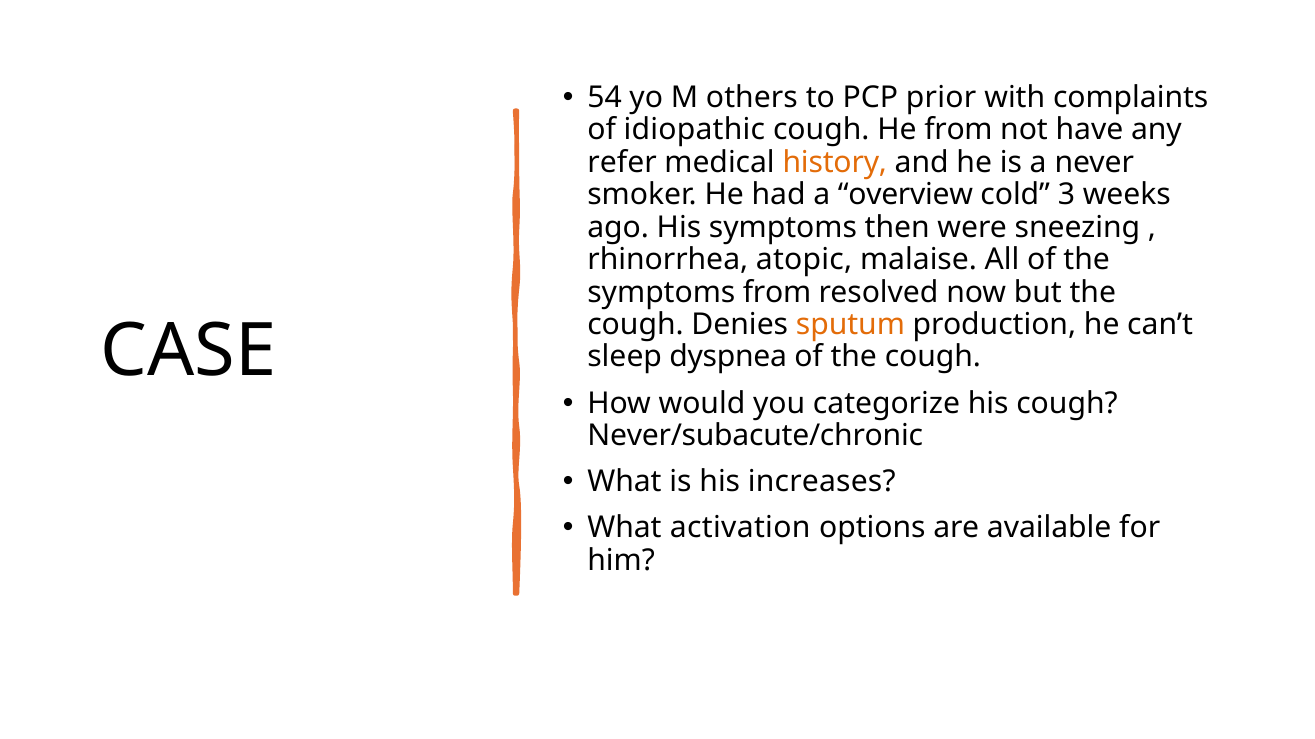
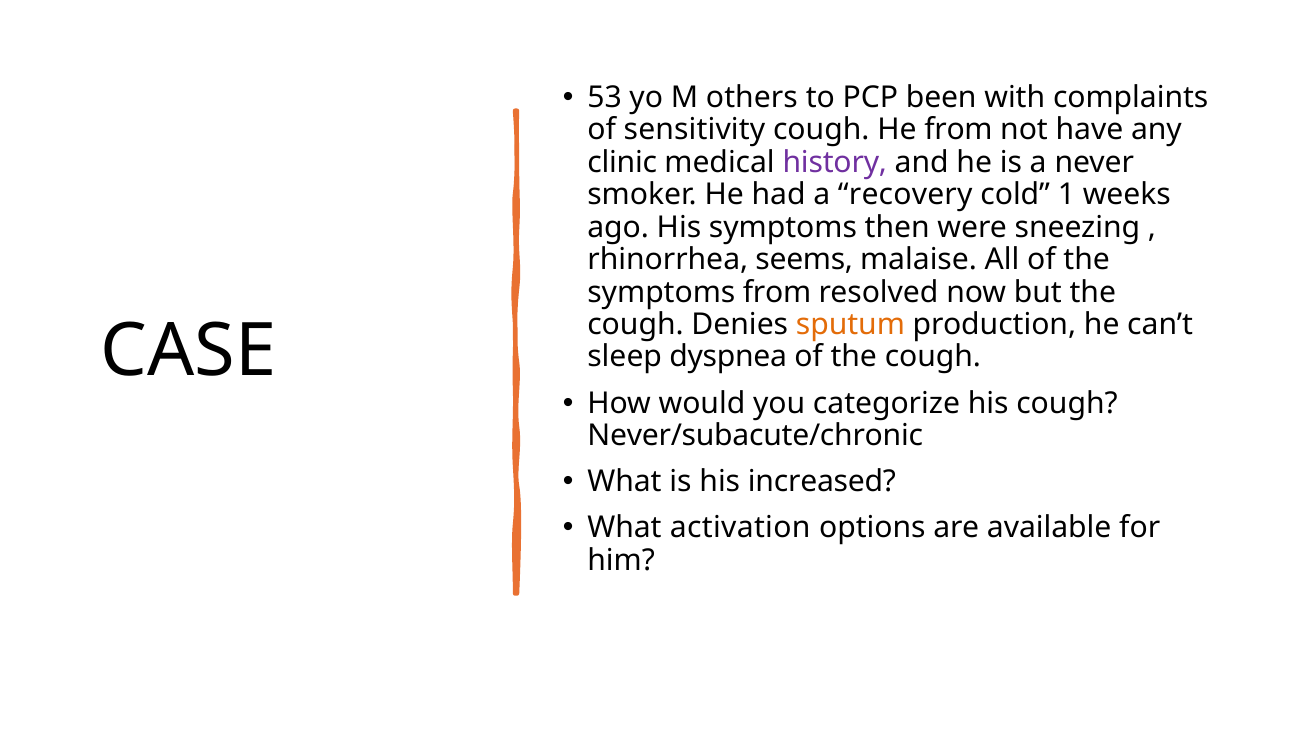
54: 54 -> 53 (605, 97)
prior: prior -> been (941, 97)
idiopathic: idiopathic -> sensitivity (694, 130)
refer: refer -> clinic (622, 162)
history colour: orange -> purple (835, 162)
overview: overview -> recovery (905, 195)
3: 3 -> 1 (1066, 195)
atopic: atopic -> seems (804, 260)
increases: increases -> increased (822, 482)
